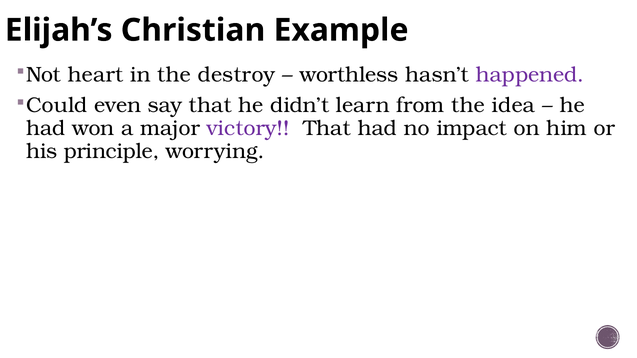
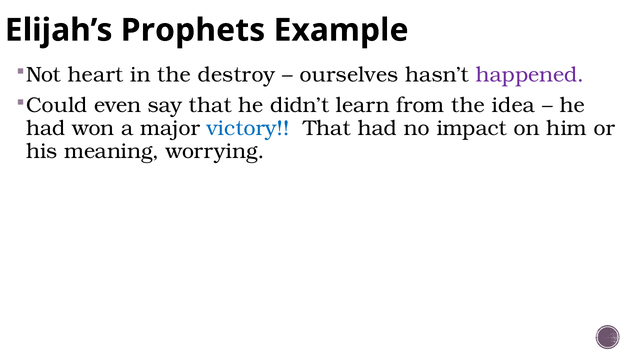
Christian: Christian -> Prophets (193, 30)
worthless: worthless -> ourselves (349, 75)
victory colour: purple -> blue (248, 128)
principle: principle -> meaning (112, 151)
